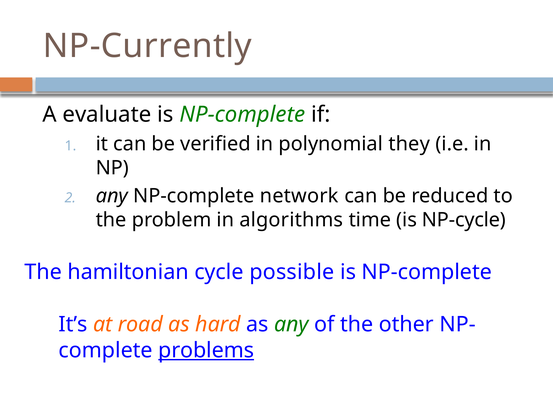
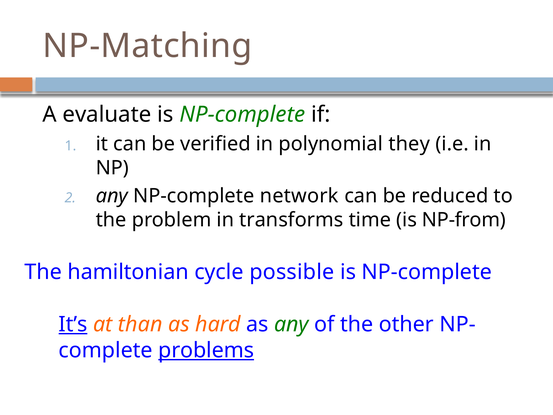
NP-Currently: NP-Currently -> NP-Matching (147, 46)
algorithms: algorithms -> transforms (291, 220)
NP-cycle: NP-cycle -> NP-from (464, 220)
It’s underline: none -> present (73, 324)
road: road -> than (140, 324)
